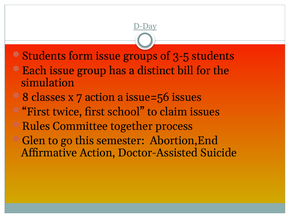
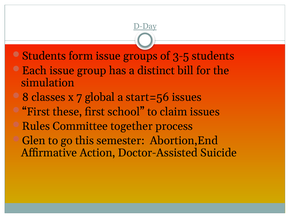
7 action: action -> global (100, 97)
issue=56: issue=56 -> start=56 (147, 97)
twice: twice -> these (67, 111)
